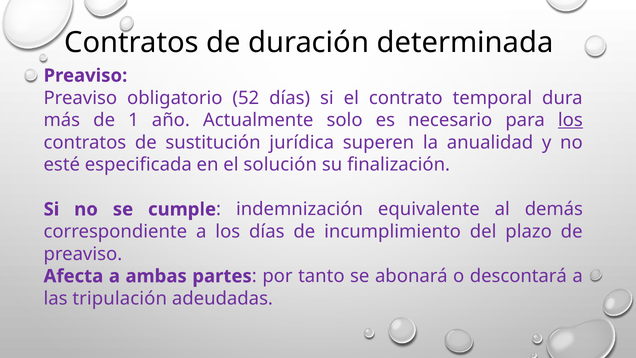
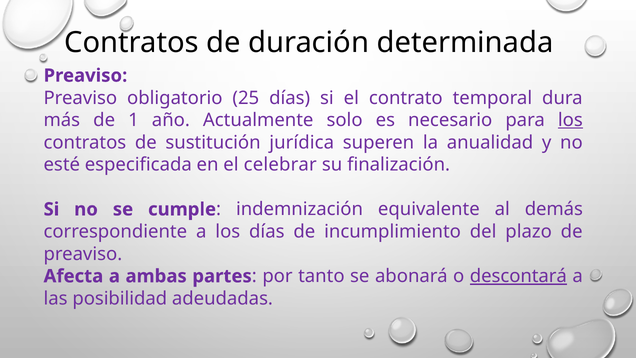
52: 52 -> 25 (246, 98)
solución: solución -> celebrar (280, 165)
descontará underline: none -> present (518, 276)
tripulación: tripulación -> posibilidad (120, 298)
